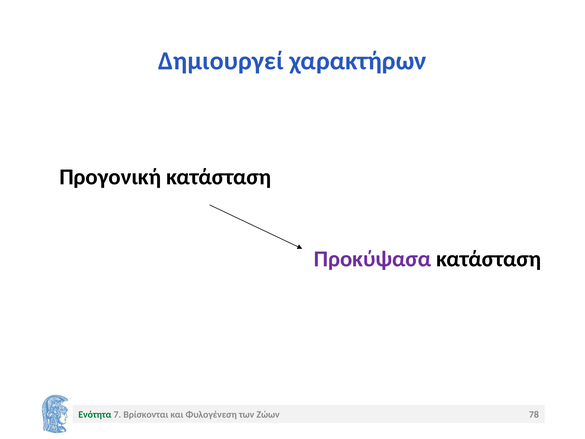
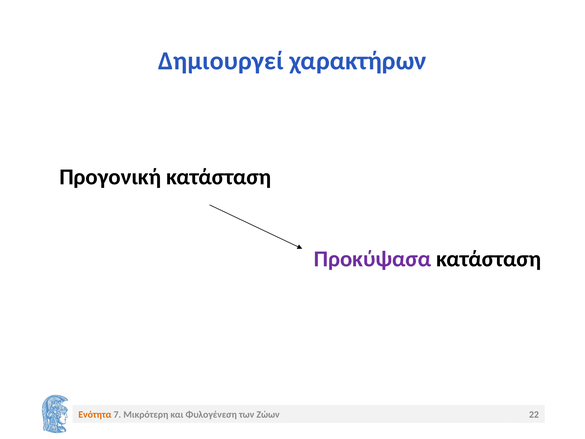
Ενότητα colour: green -> orange (95, 414)
Βρίσκονται: Βρίσκονται -> Μικρότερη (146, 414)
78: 78 -> 22 (534, 414)
